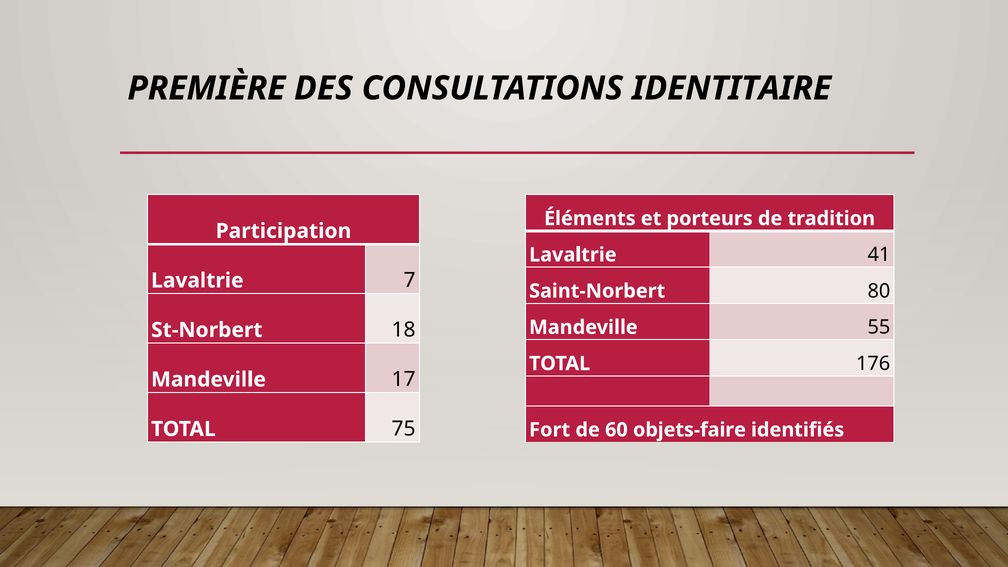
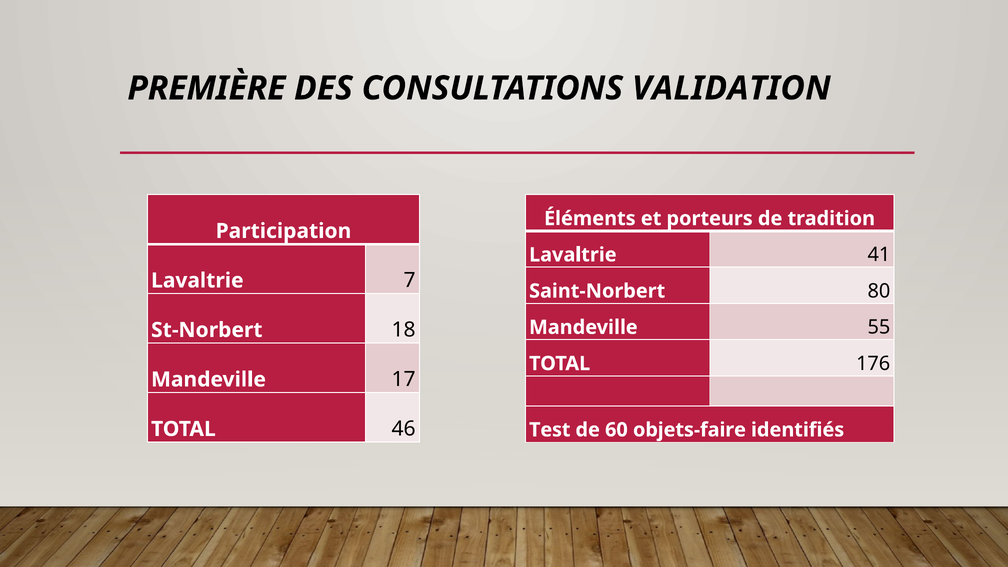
IDENTITAIRE: IDENTITAIRE -> VALIDATION (731, 88)
75: 75 -> 46 (404, 429)
Fort: Fort -> Test (550, 430)
